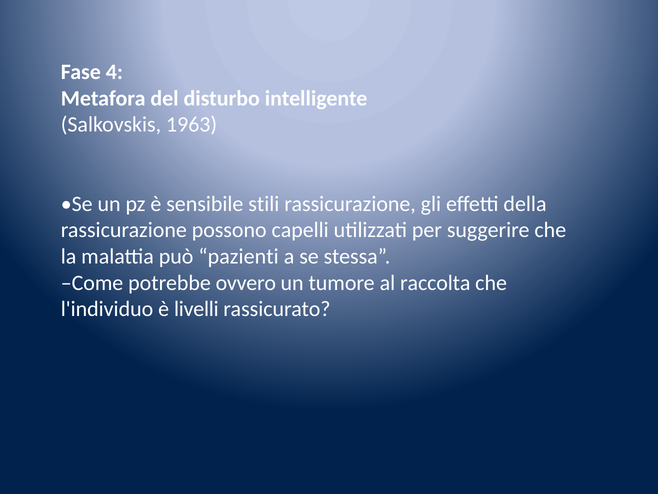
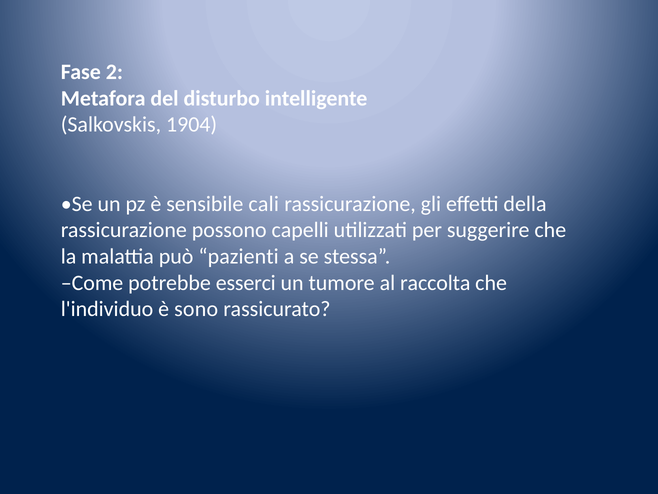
4: 4 -> 2 (114, 72)
1963: 1963 -> 1904 (192, 125)
stili: stili -> cali (264, 204)
ovvero: ovvero -> esserci (246, 283)
livelli: livelli -> sono (196, 309)
